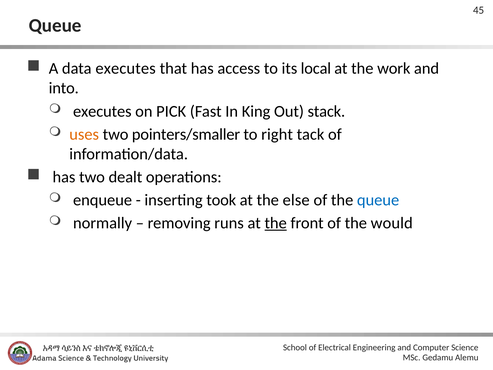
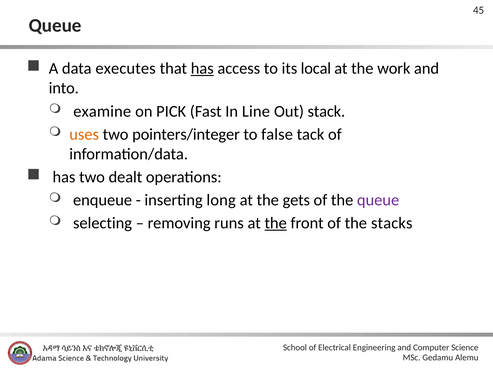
has underline: none -> present (202, 68)
executes: executes -> examine (102, 111)
King: King -> Line (256, 111)
pointers/smaller: pointers/smaller -> pointers/integer (186, 134)
right: right -> false (277, 134)
took: took -> long (221, 200)
else: else -> gets (296, 200)
queue colour: blue -> purple (378, 200)
normally: normally -> selecting (103, 223)
would: would -> stacks (392, 223)
